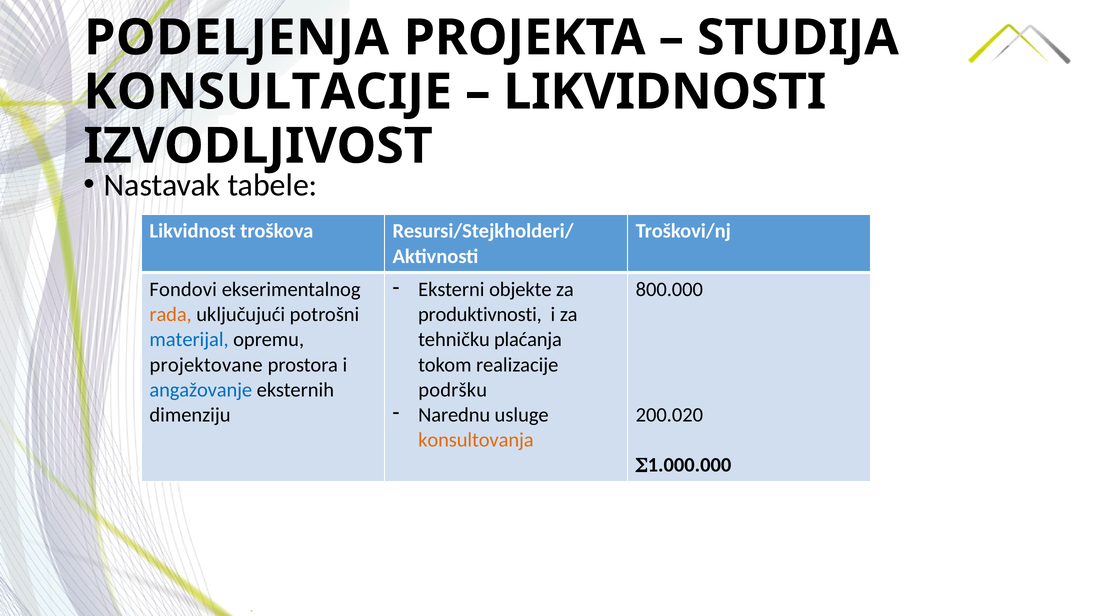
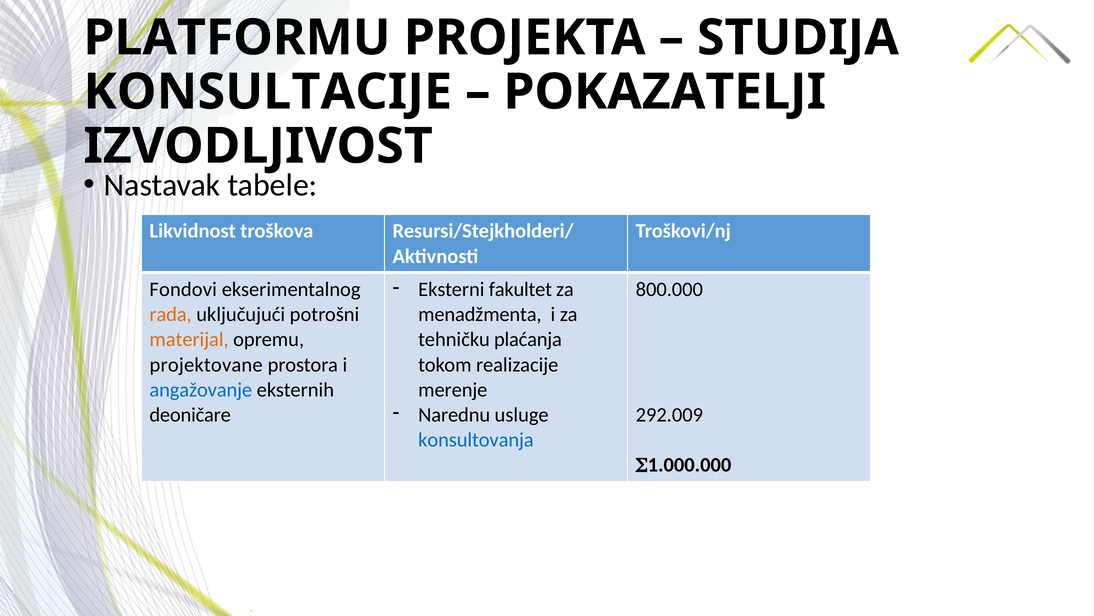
PODELJENJA: PODELJENJA -> PLATFORMU (237, 38)
LIKVIDNOSTI: LIKVIDNOSTI -> POKAZATELJI (665, 92)
objekte: objekte -> fakultet (520, 289)
produktivnosti: produktivnosti -> menadžmenta (480, 314)
materijal colour: blue -> orange (189, 339)
podršku: podršku -> merenje (453, 389)
dimenziju: dimenziju -> deoničare (190, 414)
200.020: 200.020 -> 292.009 (669, 414)
konsultovanja colour: orange -> blue (476, 439)
